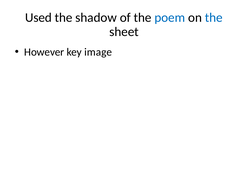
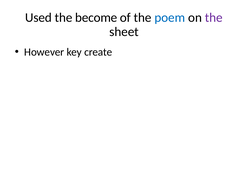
shadow: shadow -> become (96, 18)
the colour: blue -> purple (214, 18)
image: image -> create (98, 52)
